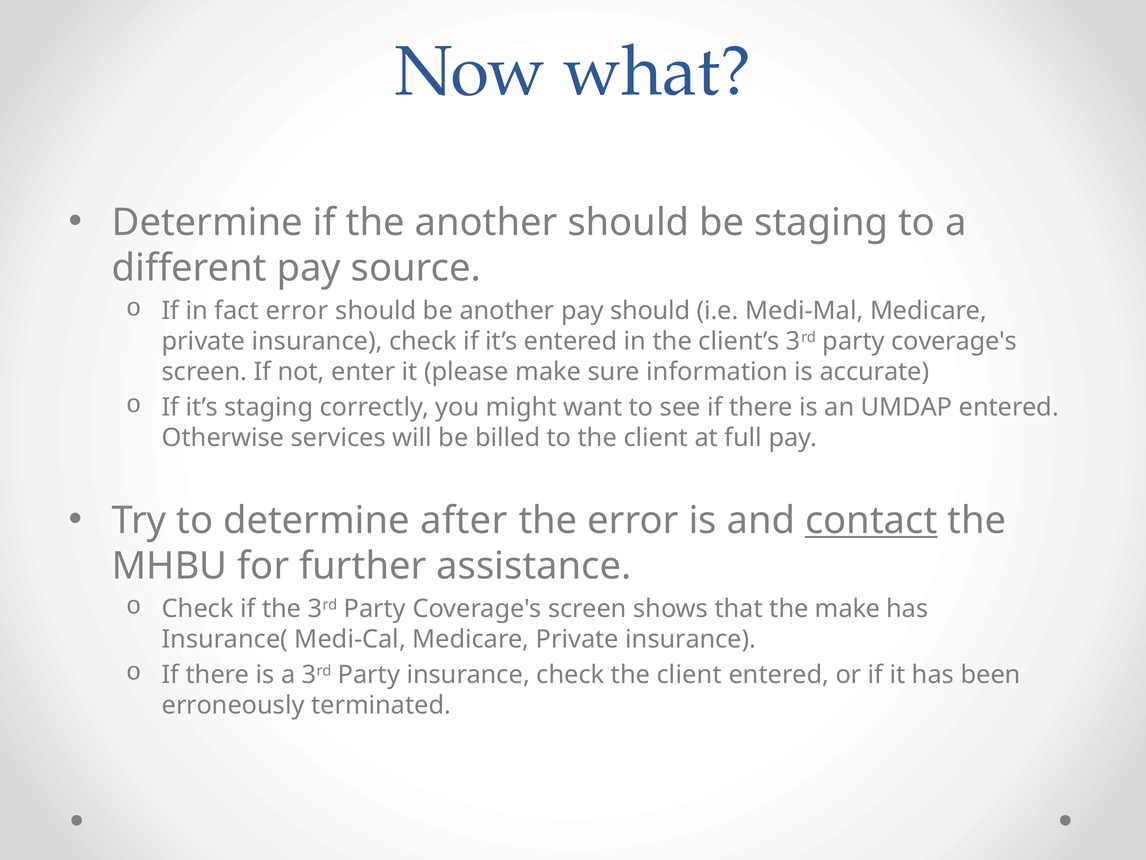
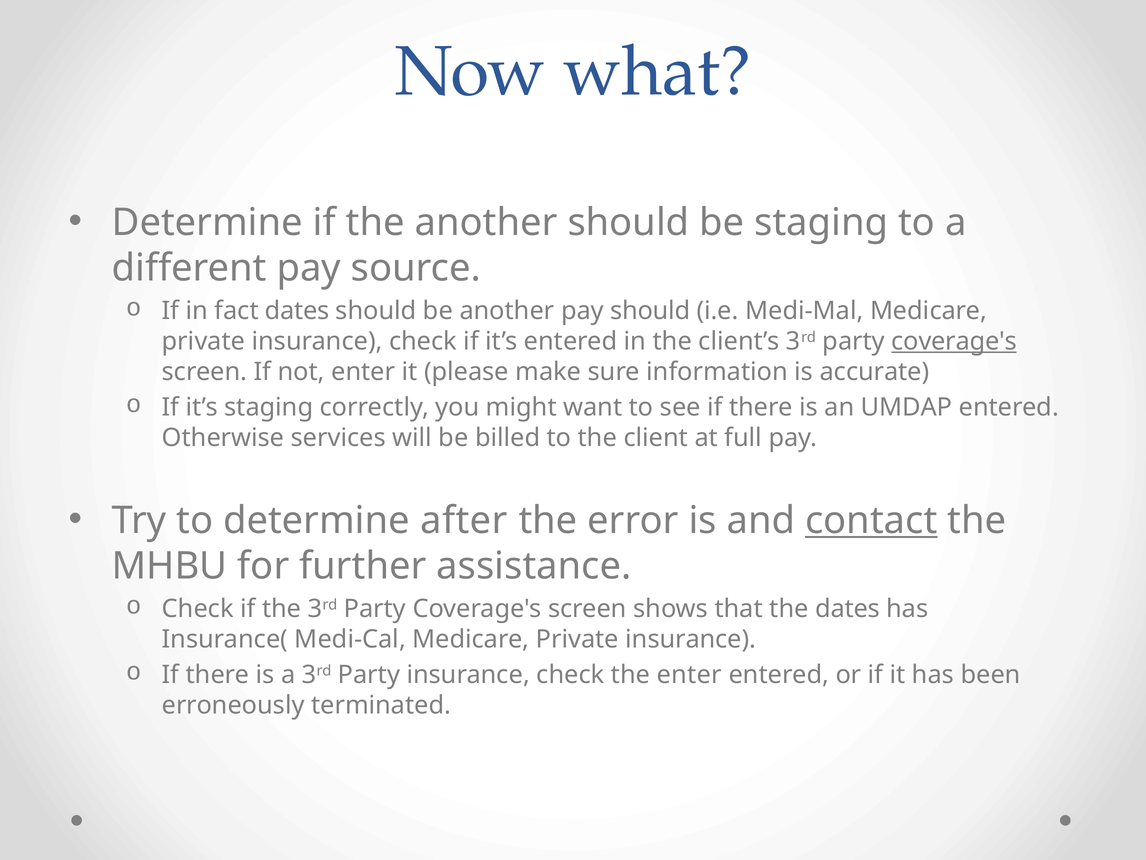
fact error: error -> dates (297, 311)
coverage's underline: none -> present (954, 341)
the make: make -> dates (848, 608)
check the client: client -> enter (689, 675)
